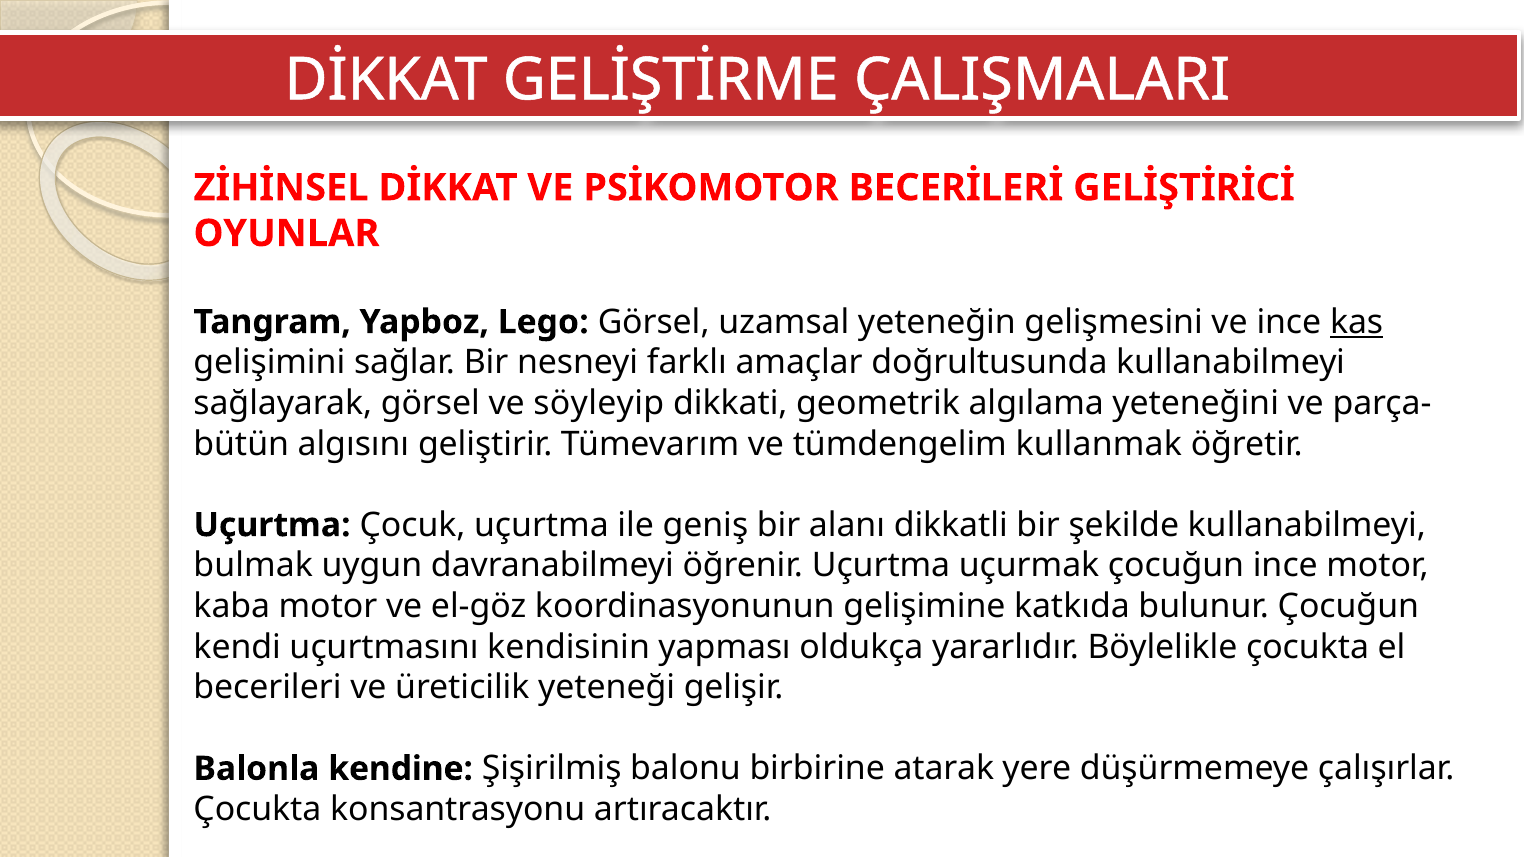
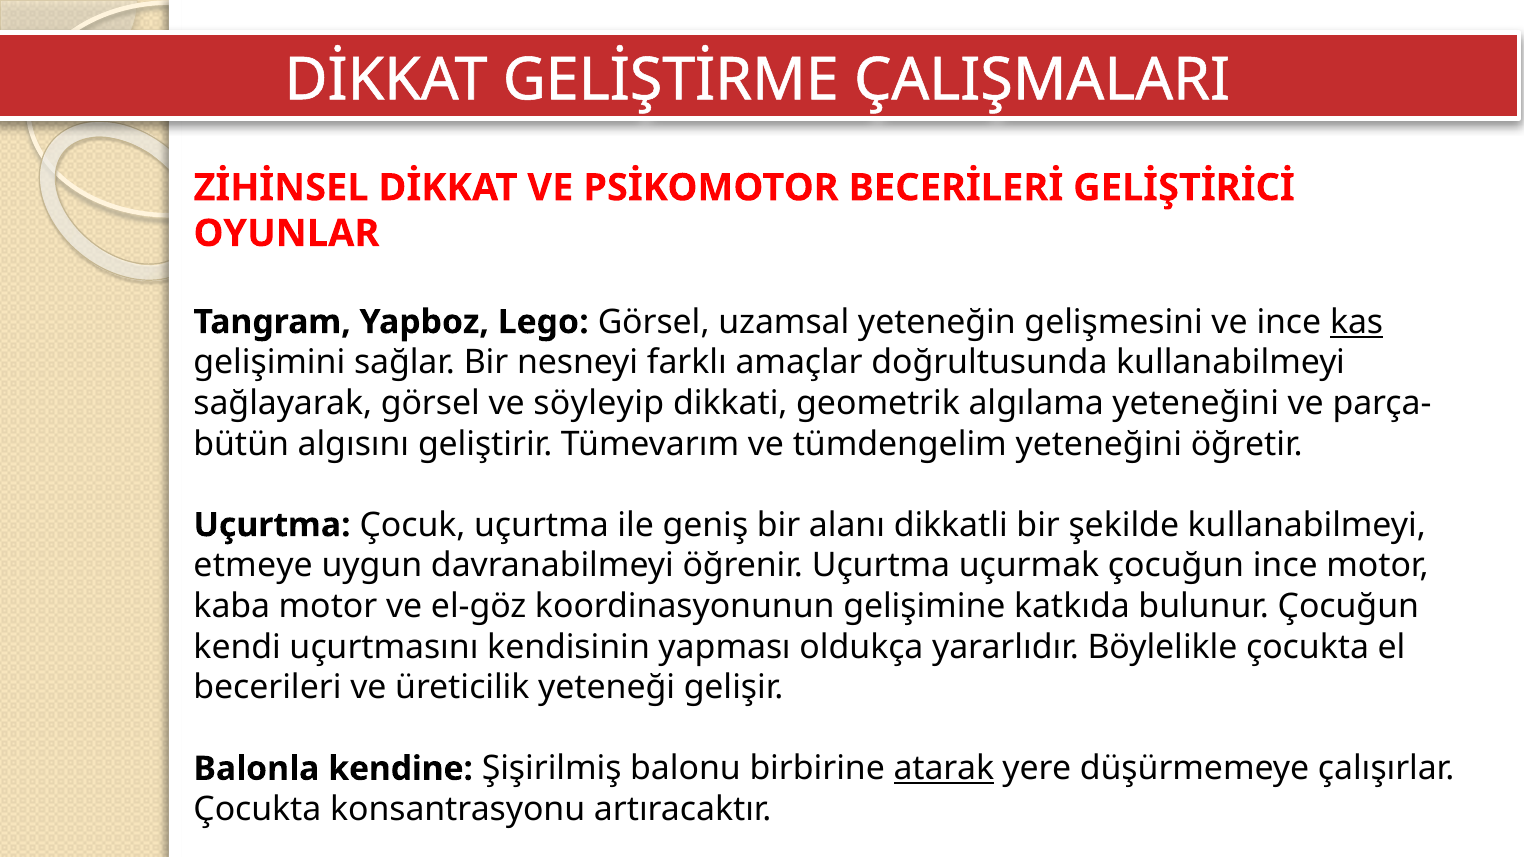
tümdengelim kullanmak: kullanmak -> yeteneğini (1099, 444)
bulmak: bulmak -> etmeye (253, 566)
atarak underline: none -> present (944, 769)
